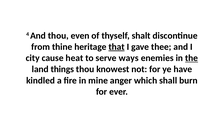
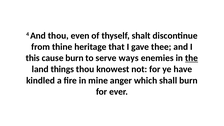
that underline: present -> none (117, 47)
city: city -> this (33, 58)
cause heat: heat -> burn (75, 58)
